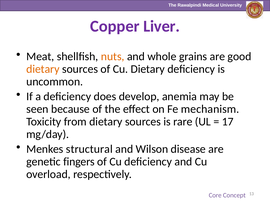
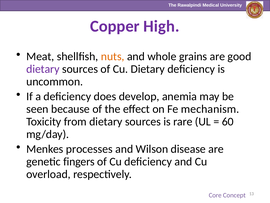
Liver: Liver -> High (161, 26)
dietary colour: orange -> purple (43, 69)
17: 17 -> 60 (228, 121)
structural: structural -> processes (89, 149)
